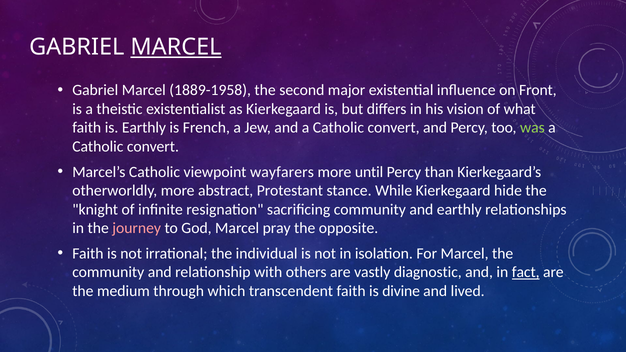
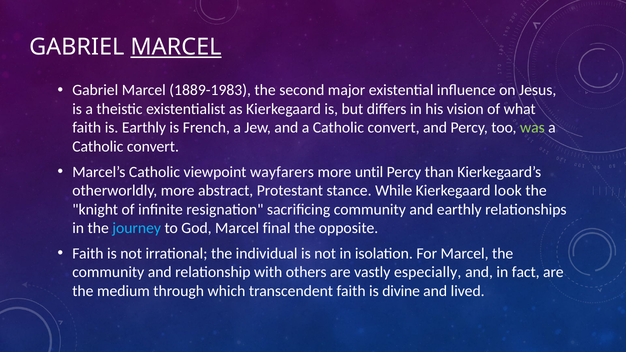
1889-1958: 1889-1958 -> 1889-1983 (210, 90)
Front: Front -> Jesus (538, 90)
hide: hide -> look (508, 191)
journey colour: pink -> light blue (137, 228)
pray: pray -> final (277, 228)
diagnostic: diagnostic -> especially (428, 272)
fact underline: present -> none (526, 272)
